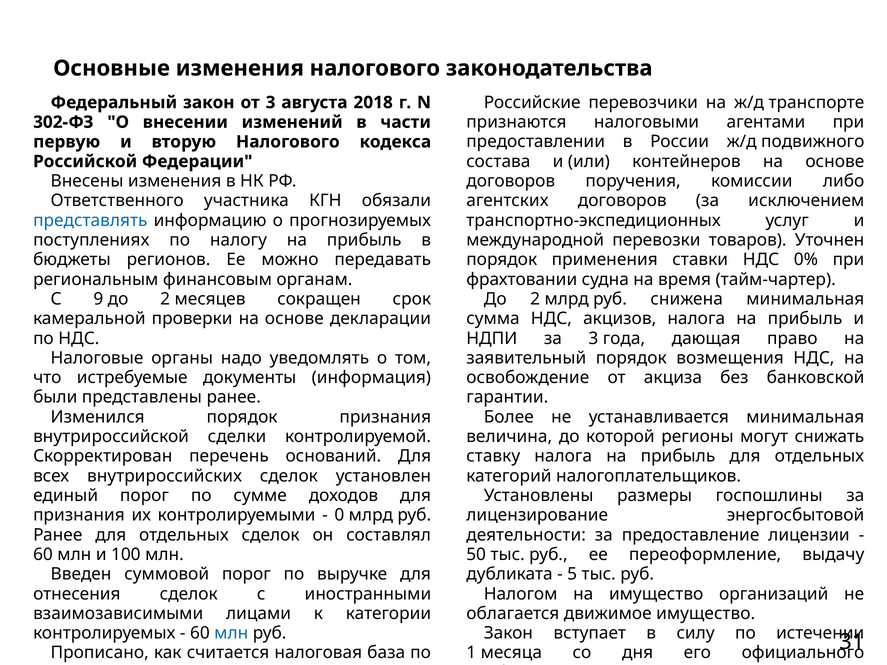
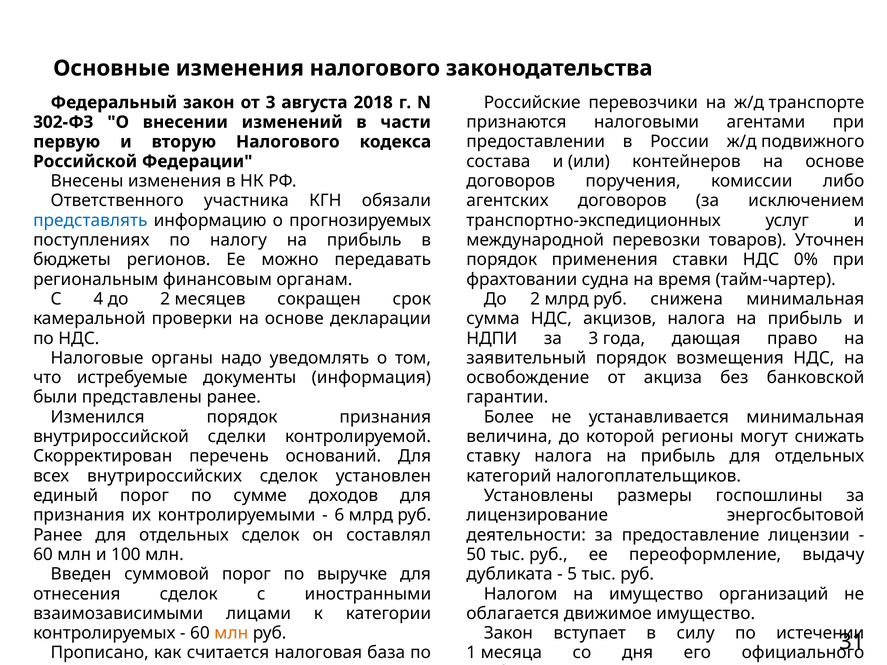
9: 9 -> 4 (98, 299)
0: 0 -> 6 (339, 515)
млн colour: blue -> orange (231, 633)
